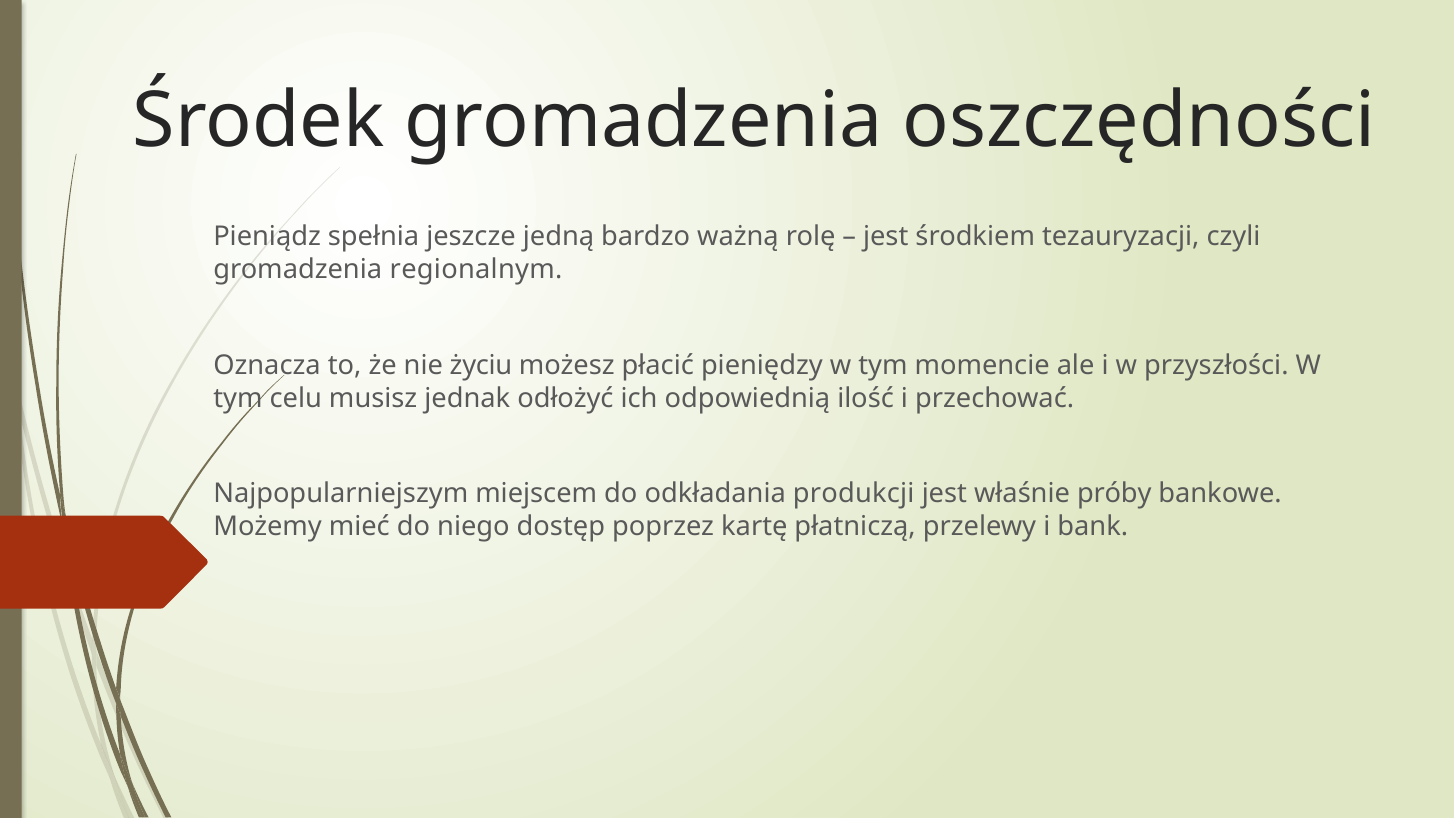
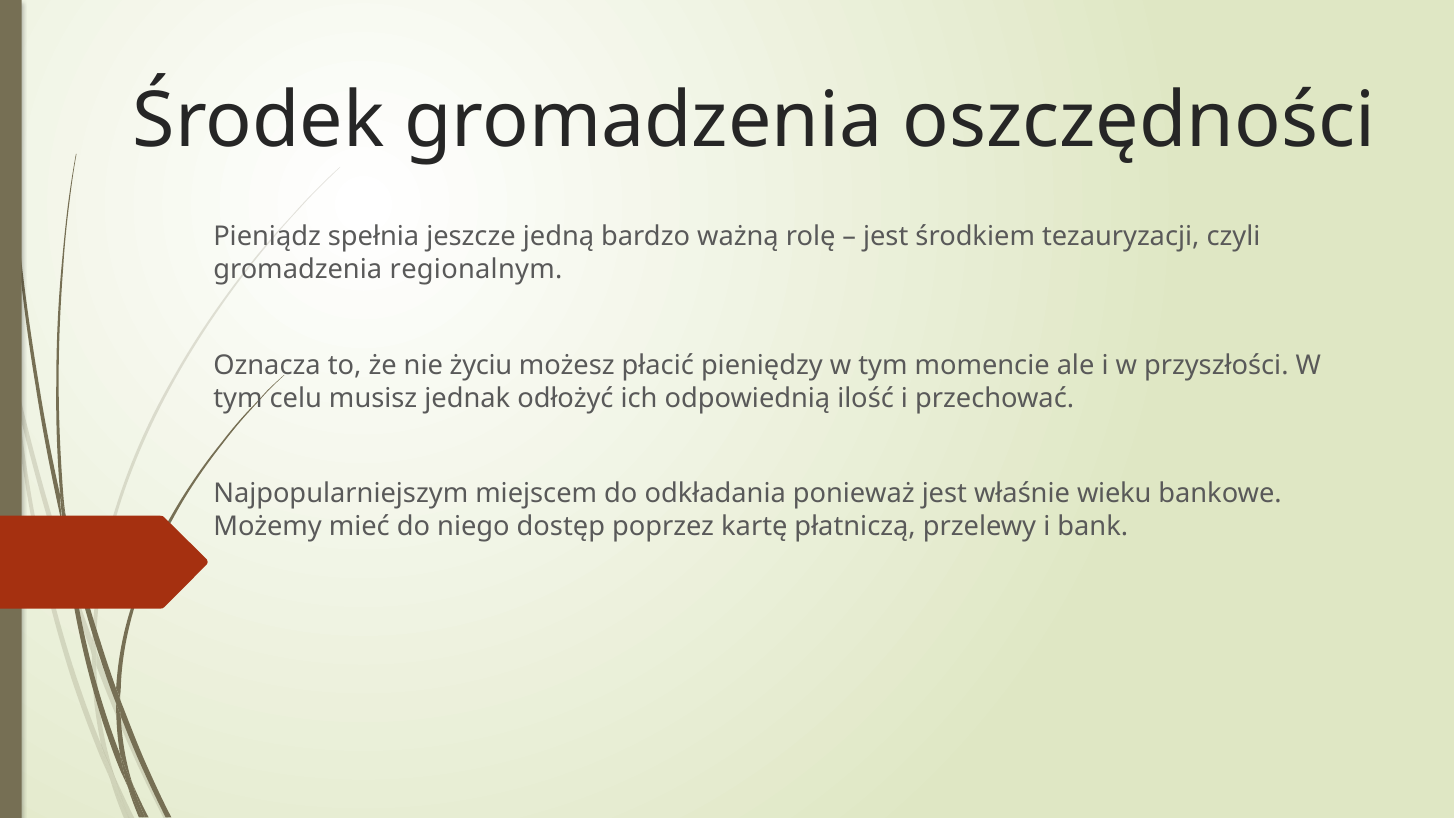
produkcji: produkcji -> ponieważ (854, 494)
próby: próby -> wieku (1114, 494)
